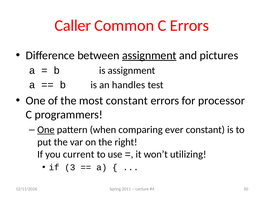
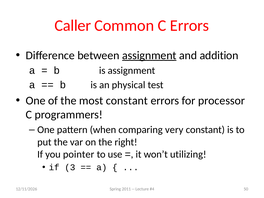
pictures: pictures -> addition (219, 55)
handles: handles -> physical (129, 85)
One underline: present -> none (46, 130)
ever: ever -> very (174, 130)
current: current -> pointer (79, 154)
